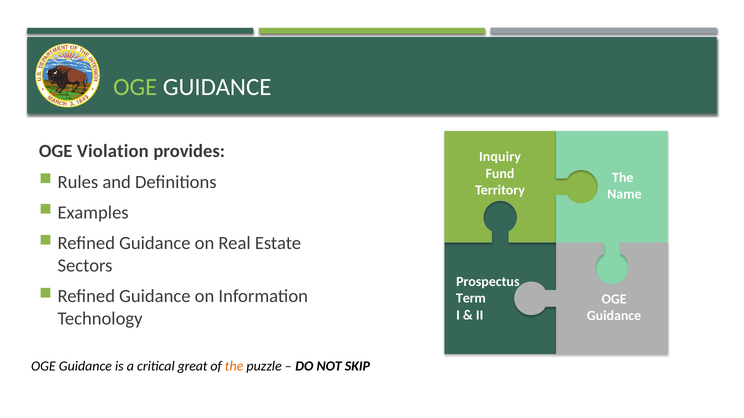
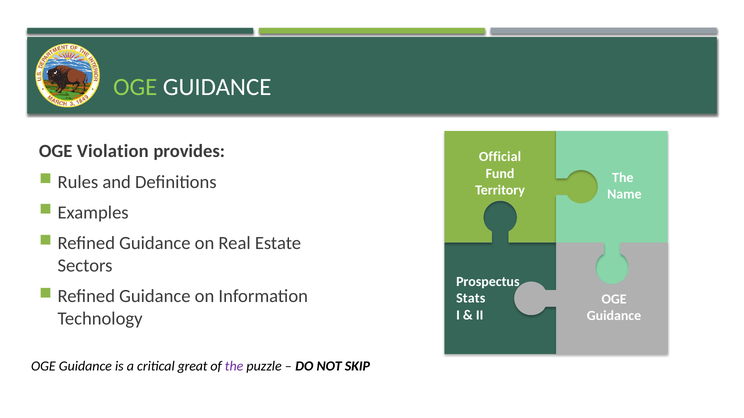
Inquiry: Inquiry -> Official (500, 157)
Term: Term -> Stats (471, 299)
the colour: orange -> purple (234, 367)
